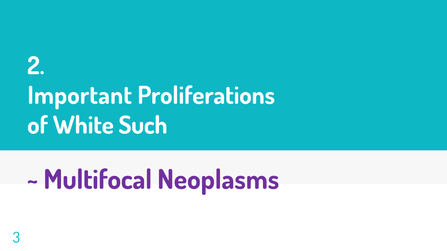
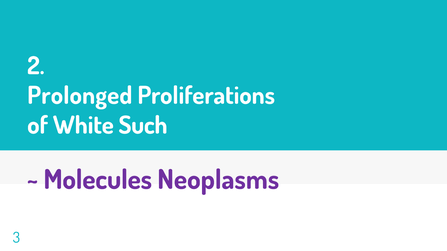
Important: Important -> Prolonged (80, 96)
Multifocal: Multifocal -> Molecules (98, 180)
